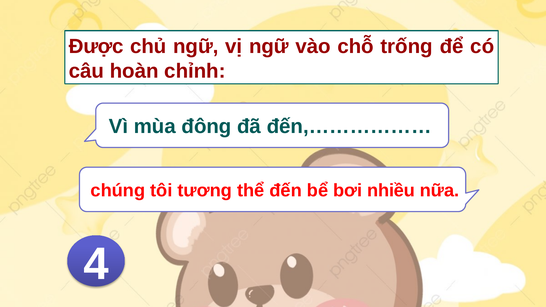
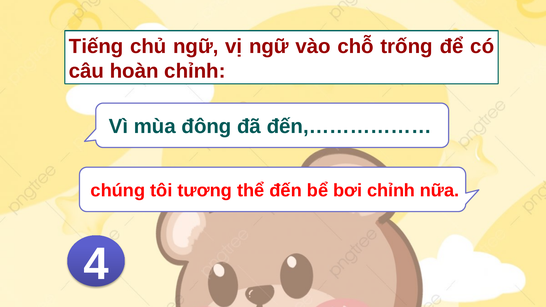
Được: Được -> Tiếng (96, 46)
bơi nhiều: nhiều -> chỉnh (391, 191)
